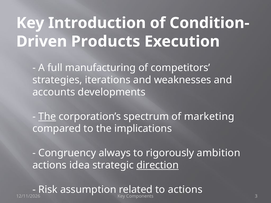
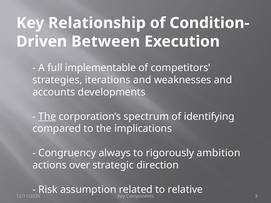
Introduction: Introduction -> Relationship (97, 23)
Products: Products -> Between (106, 42)
manufacturing: manufacturing -> implementable (101, 68)
marketing: marketing -> identifying (209, 117)
idea: idea -> over (80, 165)
direction underline: present -> none (158, 165)
to actions: actions -> relative (185, 190)
